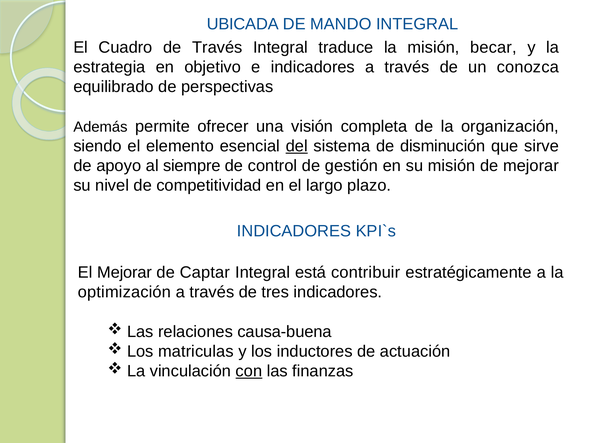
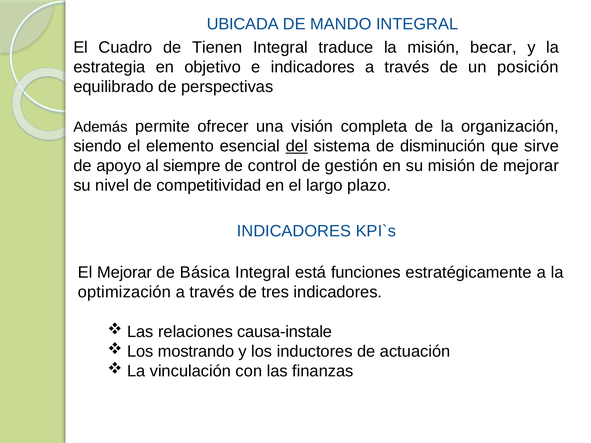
de Través: Través -> Tienen (217, 48)
conozca: conozca -> posición (528, 67)
Captar: Captar -> Básica (205, 273)
contribuir: contribuir -> funciones (366, 273)
causa-buena: causa-buena -> causa-instale (285, 332)
matriculas: matriculas -> mostrando (196, 352)
con underline: present -> none (249, 371)
